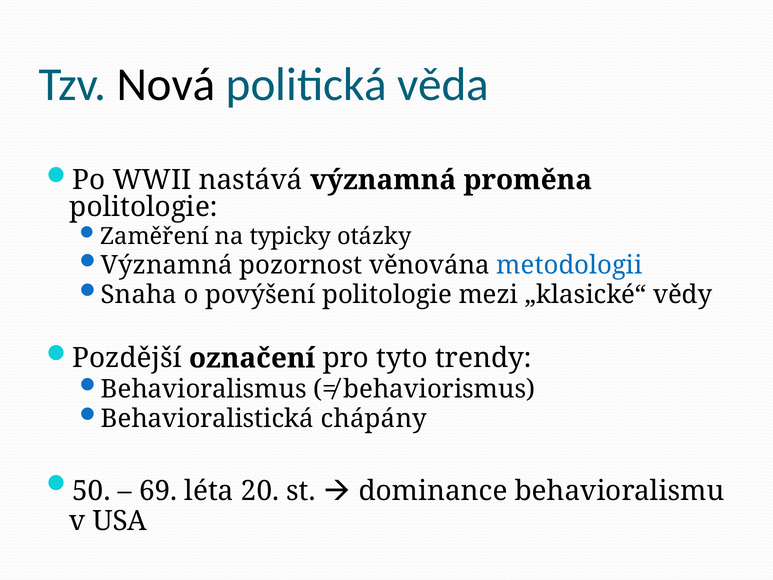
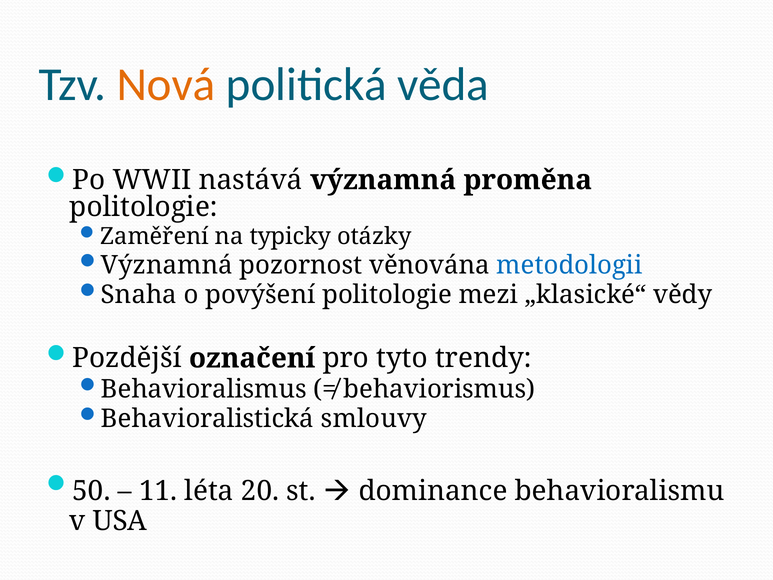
Nová colour: black -> orange (166, 84)
chápány: chápány -> smlouvy (374, 419)
69: 69 -> 11 (158, 491)
